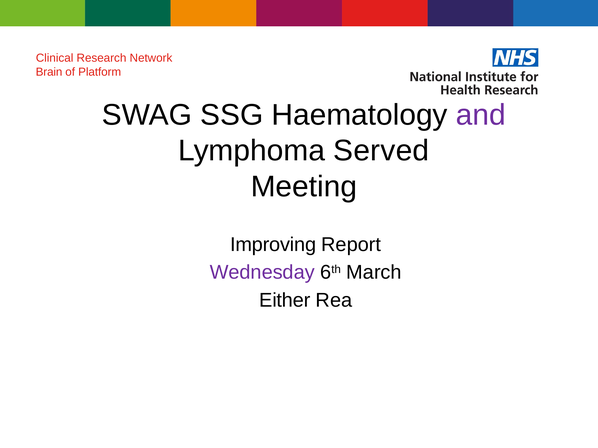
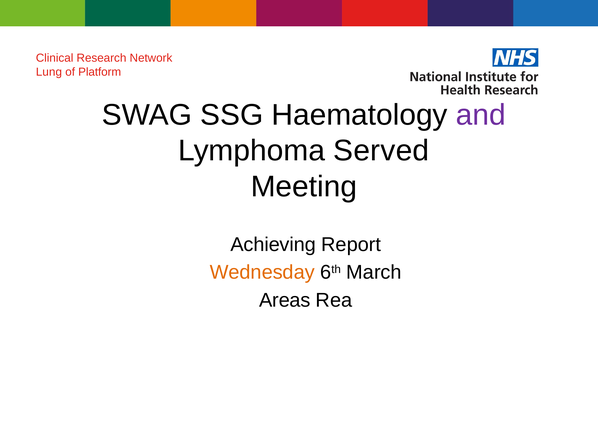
Brain: Brain -> Lung (49, 72)
Improving: Improving -> Achieving (273, 245)
Wednesday colour: purple -> orange (262, 273)
Either: Either -> Areas (285, 301)
